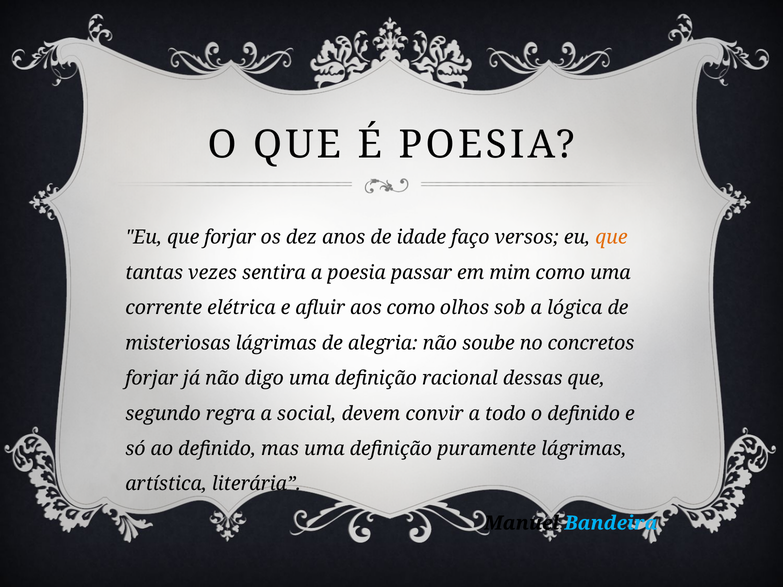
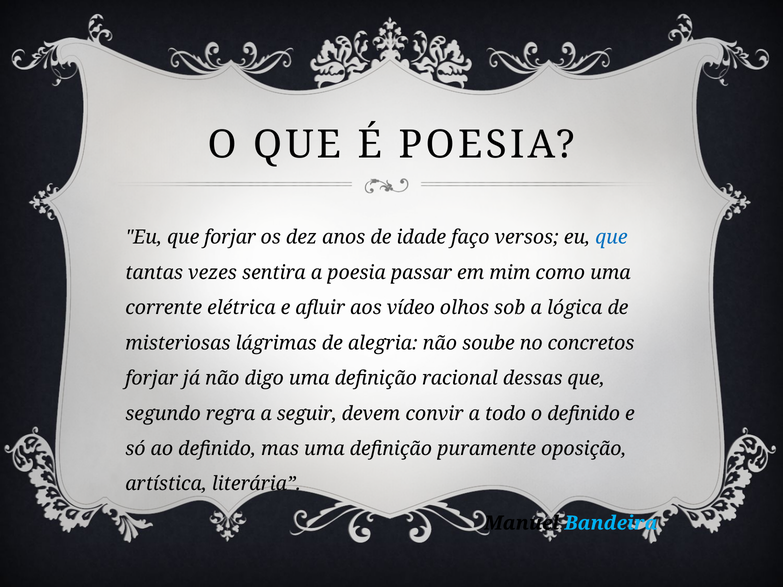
que colour: orange -> blue (611, 238)
aos como: como -> vídeo (411, 308)
social: social -> seguir (307, 414)
puramente lágrimas: lágrimas -> oposição (584, 449)
